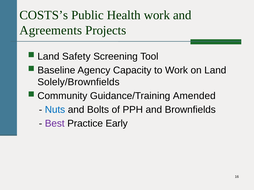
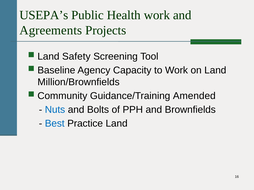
COSTS’s: COSTS’s -> USEPA’s (44, 15)
Solely/Brownfields: Solely/Brownfields -> Million/Brownfields (79, 82)
Best colour: purple -> blue (55, 124)
Practice Early: Early -> Land (117, 124)
